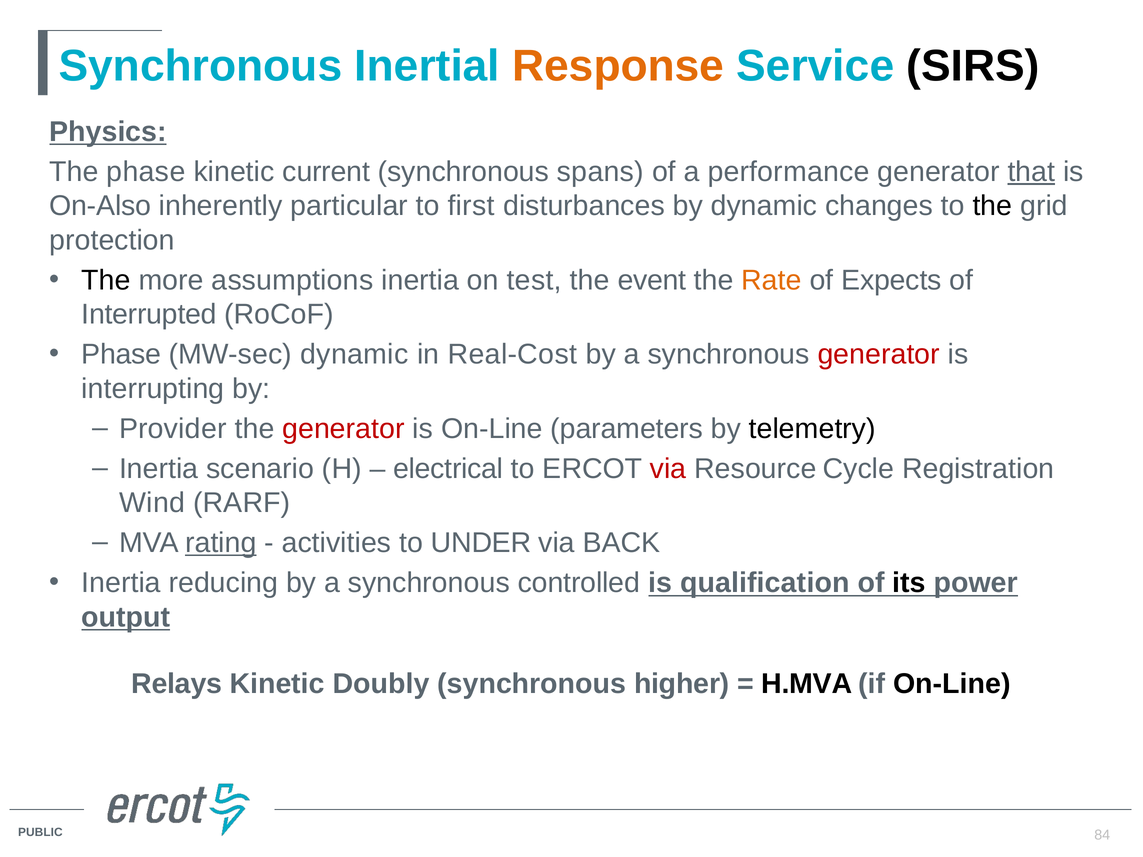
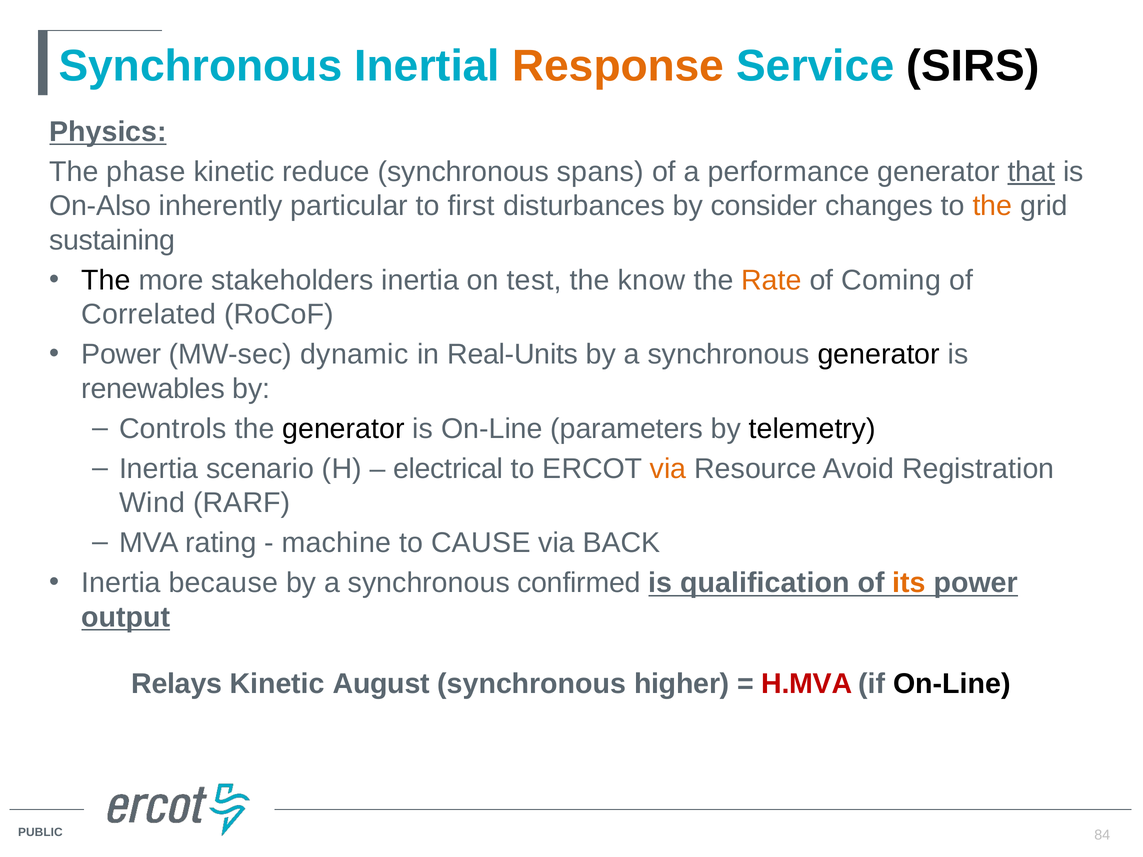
current: current -> reduce (326, 172)
by dynamic: dynamic -> consider (764, 206)
the colour: black -> orange (992, 206)
protection: protection -> sustaining (112, 240)
assumptions: assumptions -> stakeholders (292, 280)
event: event -> know (652, 280)
Expects: Expects -> Coming (891, 280)
Interrupted: Interrupted -> Correlated (149, 315)
Phase: Phase -> Power (121, 355)
Real-Cost: Real-Cost -> Real-Units (513, 355)
generator colour: red -> black (879, 355)
interrupting: interrupting -> renewables (153, 389)
Provider: Provider -> Controls (173, 429)
generator colour: red -> black (343, 429)
via colour: red -> orange (668, 469)
Cycle: Cycle -> Avoid (858, 469)
rating underline: present -> none (221, 543)
activities: activities -> machine (336, 543)
UNDER: UNDER -> CAUSE (481, 543)
reducing: reducing -> because (223, 583)
controlled: controlled -> confirmed (579, 583)
its colour: black -> orange (909, 583)
Doubly: Doubly -> August (381, 684)
H.MVA colour: black -> red (807, 684)
